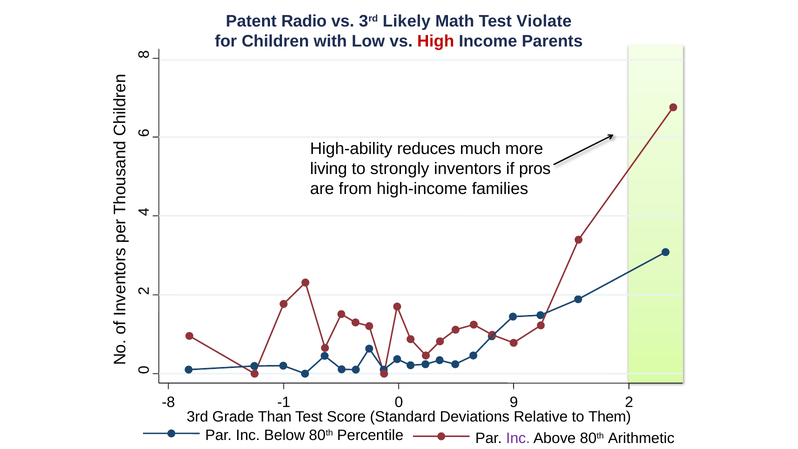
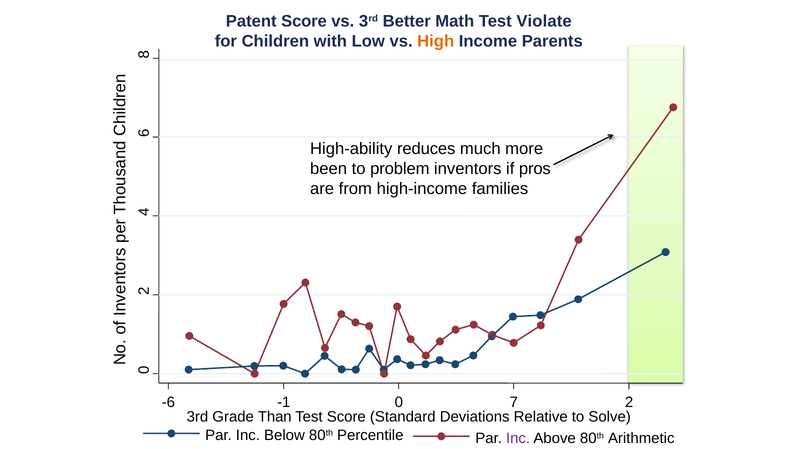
Patent Radio: Radio -> Score (304, 21)
Likely: Likely -> Better (407, 21)
High colour: red -> orange (436, 41)
living: living -> been (329, 169)
strongly: strongly -> problem (400, 169)
-8: -8 -> -6 (168, 402)
9: 9 -> 7 (514, 402)
Them: Them -> Solve (610, 417)
